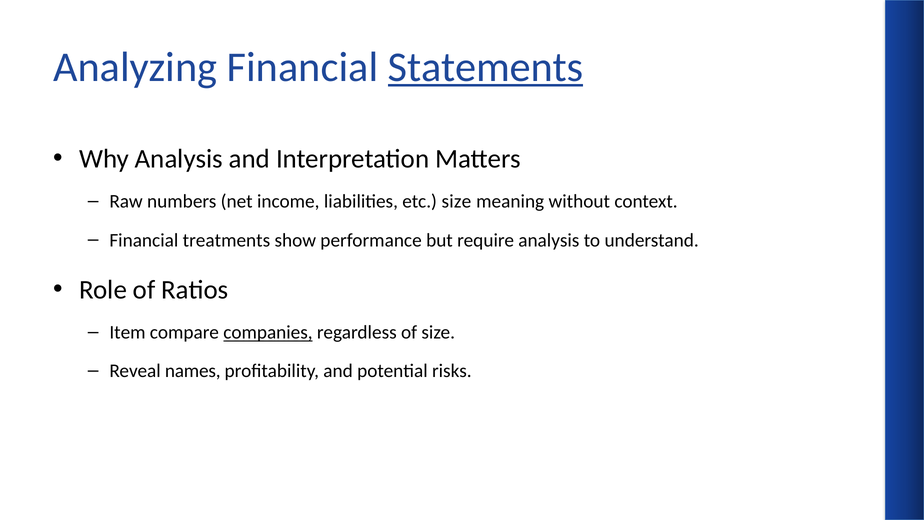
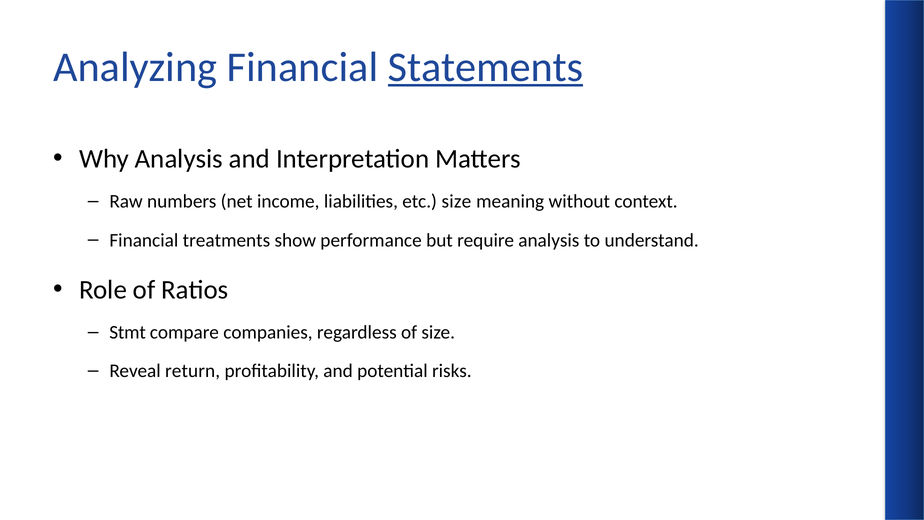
Item: Item -> Stmt (128, 332)
companies underline: present -> none (268, 332)
names: names -> return (193, 371)
